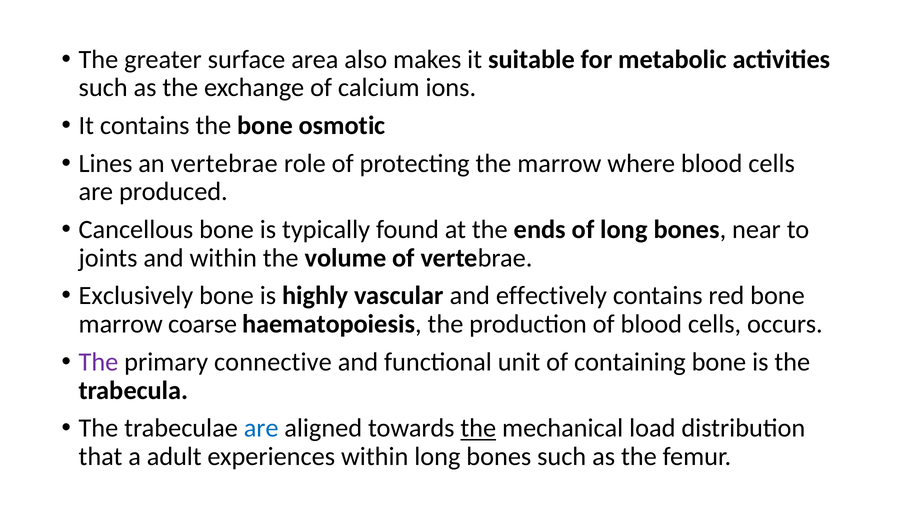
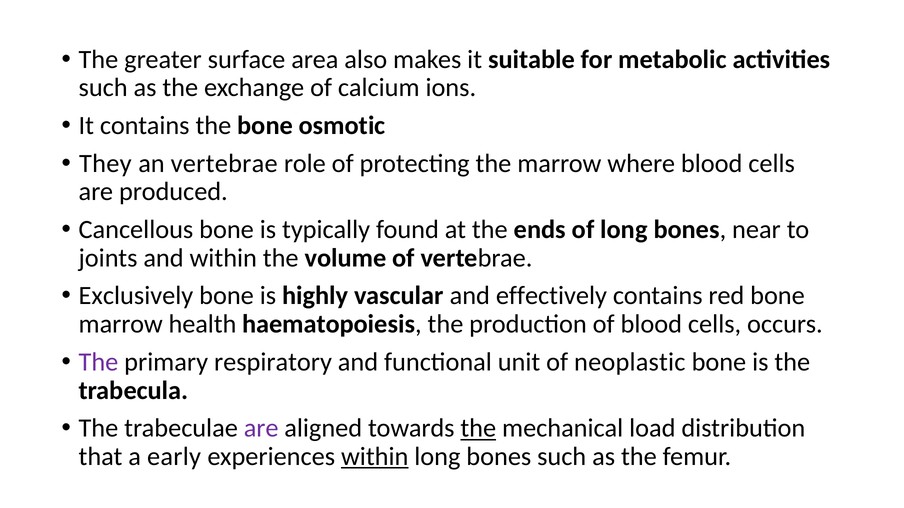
Lines: Lines -> They (105, 164)
coarse: coarse -> health (202, 325)
connective: connective -> respiratory (273, 362)
containing: containing -> neoplastic (630, 362)
are colour: blue -> purple (261, 429)
adult: adult -> early (174, 457)
within underline: none -> present (375, 457)
